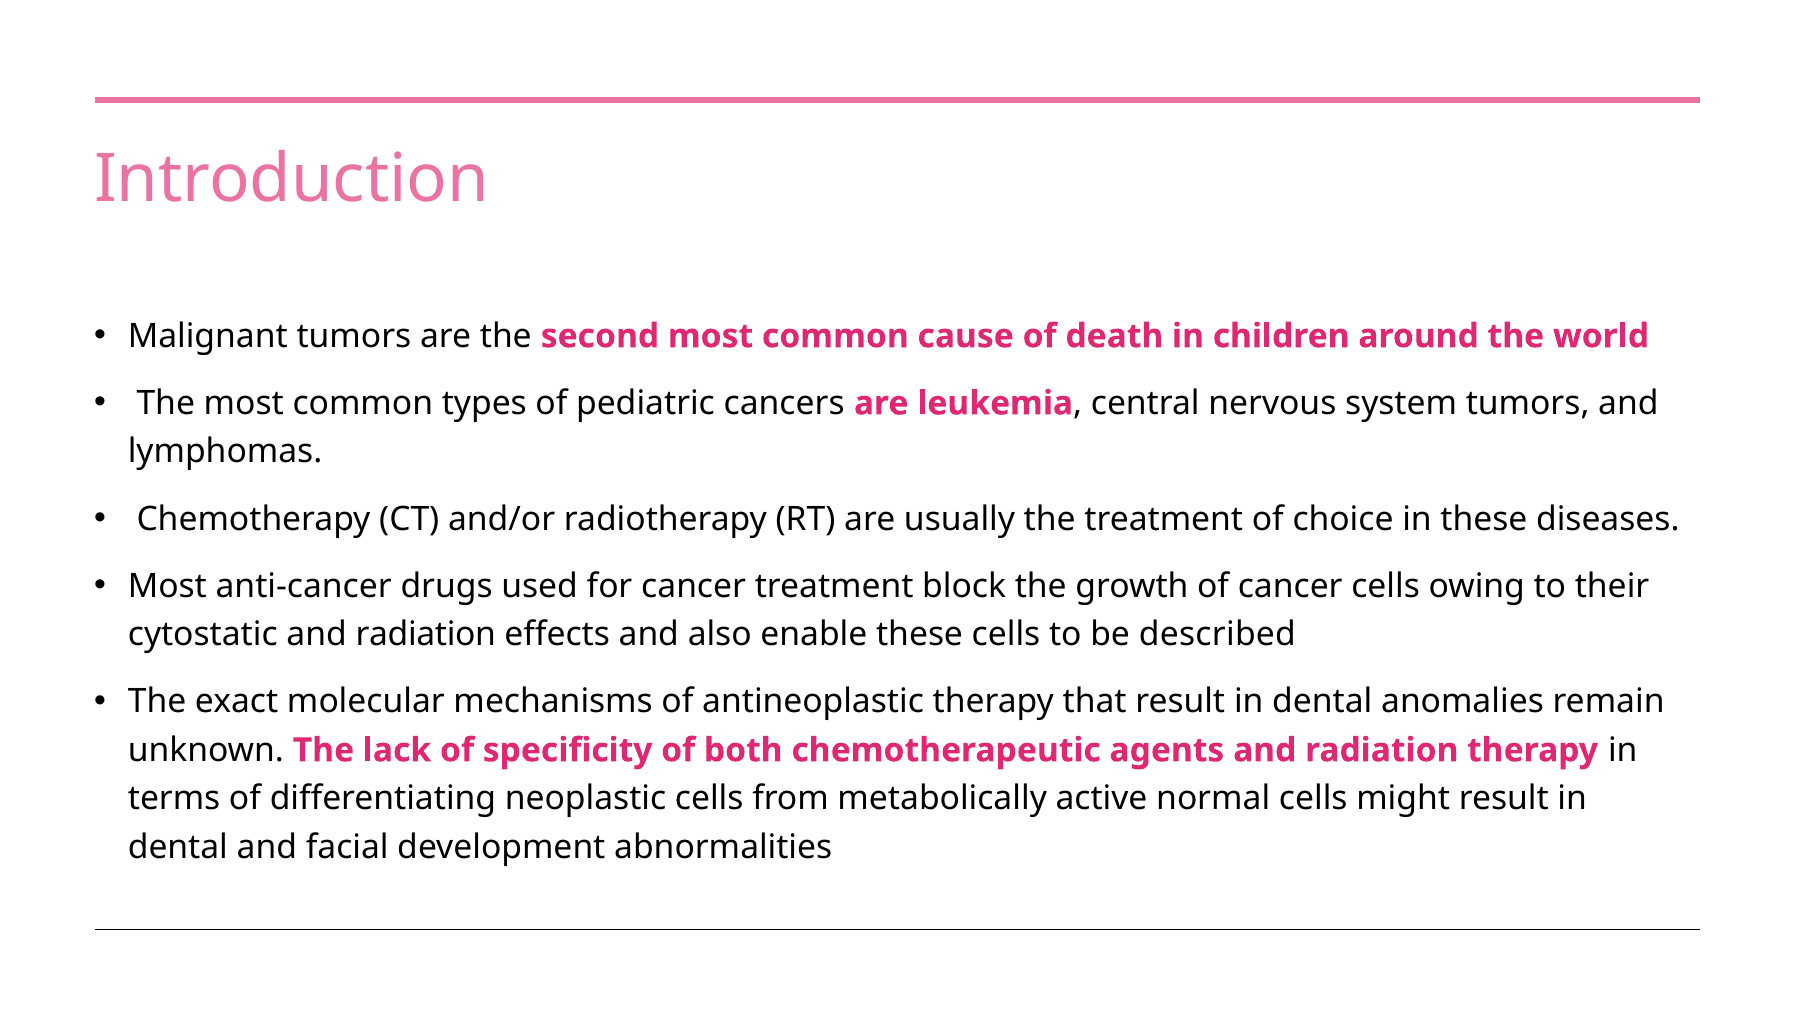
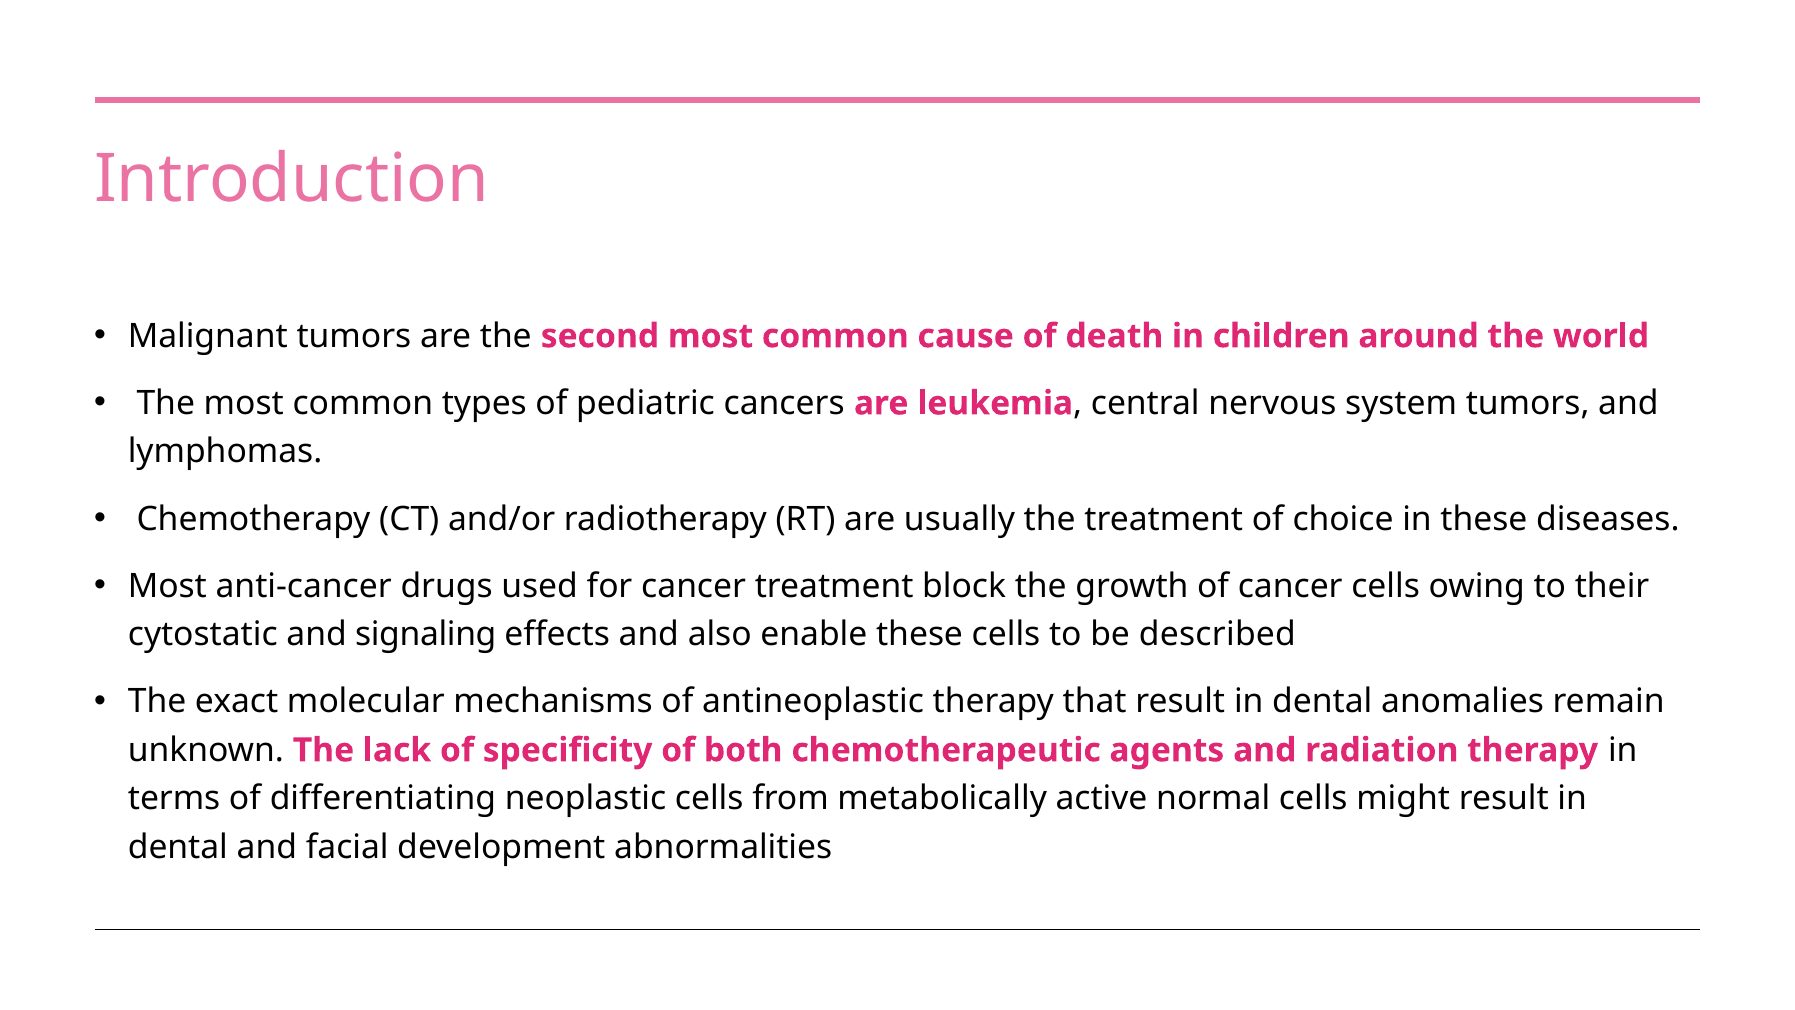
cytostatic and radiation: radiation -> signaling (426, 634)
